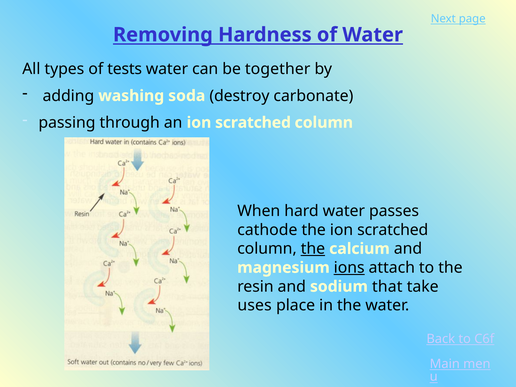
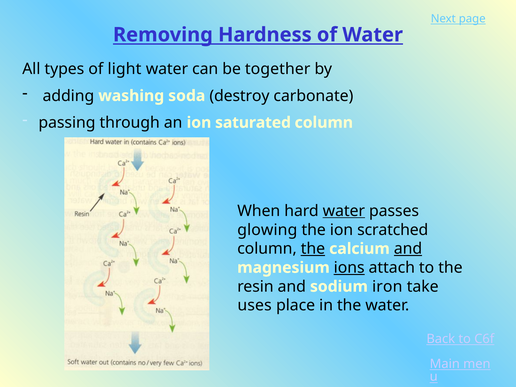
tests: tests -> light (124, 69)
an ion scratched: scratched -> saturated (253, 123)
water underline: none -> present (344, 211)
cathode: cathode -> glowing (267, 230)
and underline: none -> present (408, 249)
that: that -> iron (387, 287)
